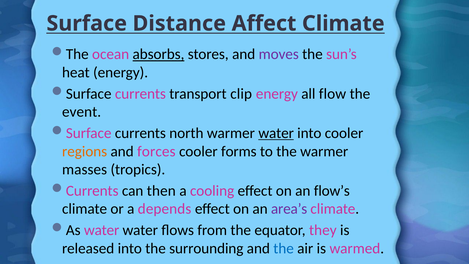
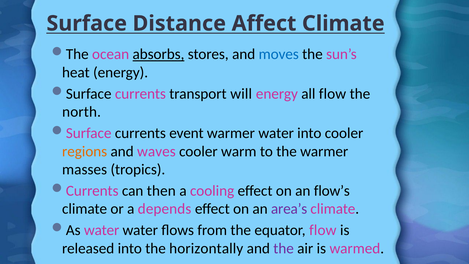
moves colour: purple -> blue (279, 54)
clip: clip -> will (241, 94)
event: event -> north (82, 112)
north: north -> event (186, 133)
water underline: present -> none (276, 133)
forces: forces -> waves (156, 151)
forms: forms -> warm (239, 151)
equator they: they -> flow (323, 230)
surrounding: surrounding -> horizontally (206, 248)
the colour: blue -> purple (284, 248)
